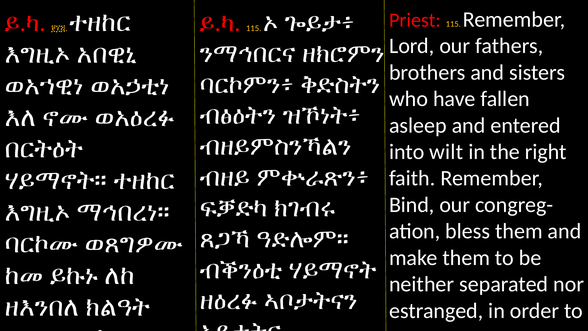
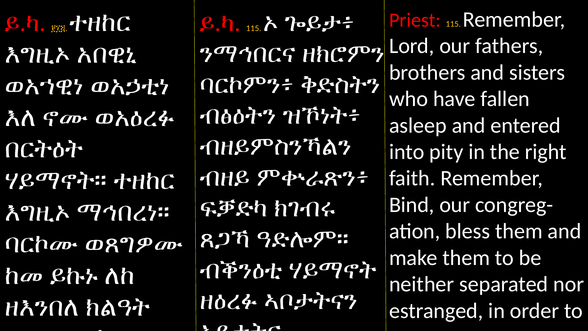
wilt: wilt -> pity (446, 152)
